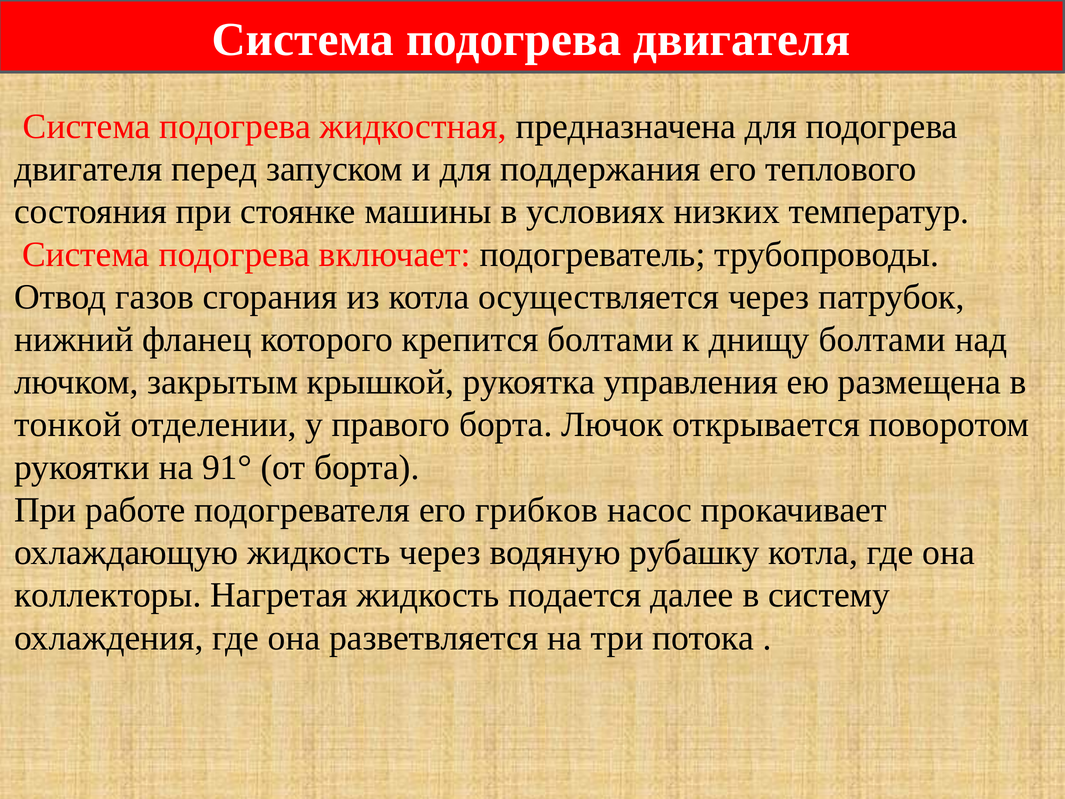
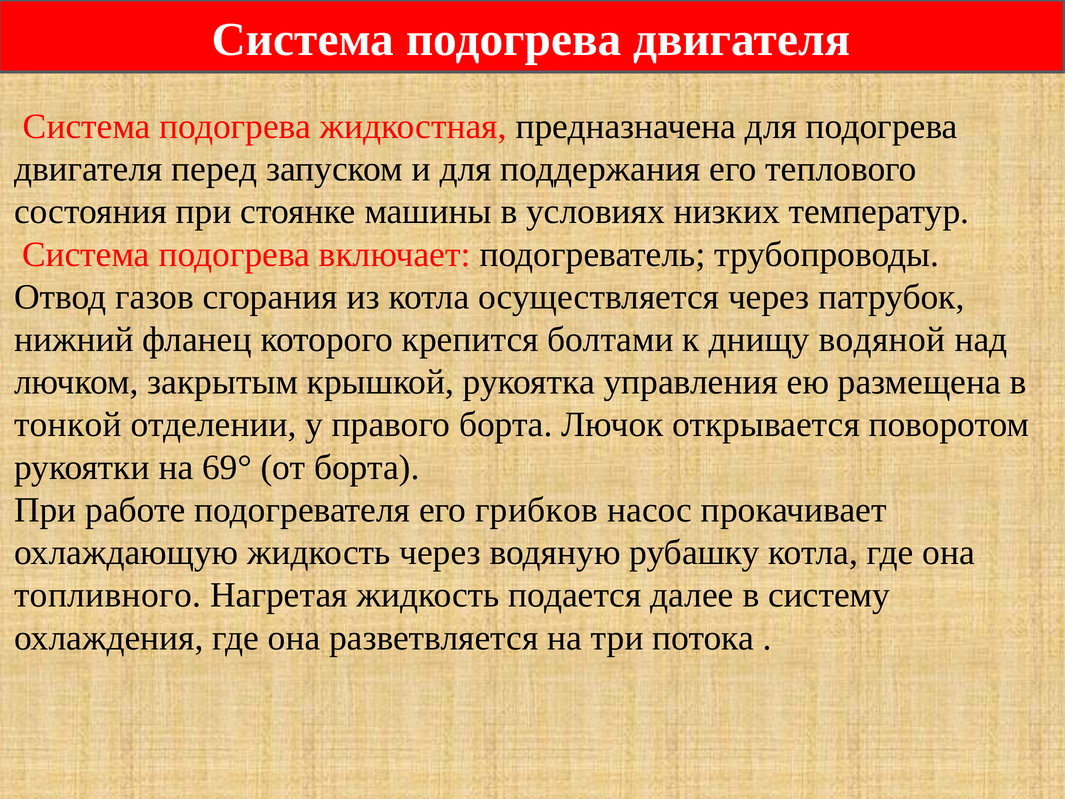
днищу болтами: болтами -> водяной (882, 339)
91°: 91° -> 69° (227, 467)
коллекторы: коллекторы -> топливного (108, 595)
